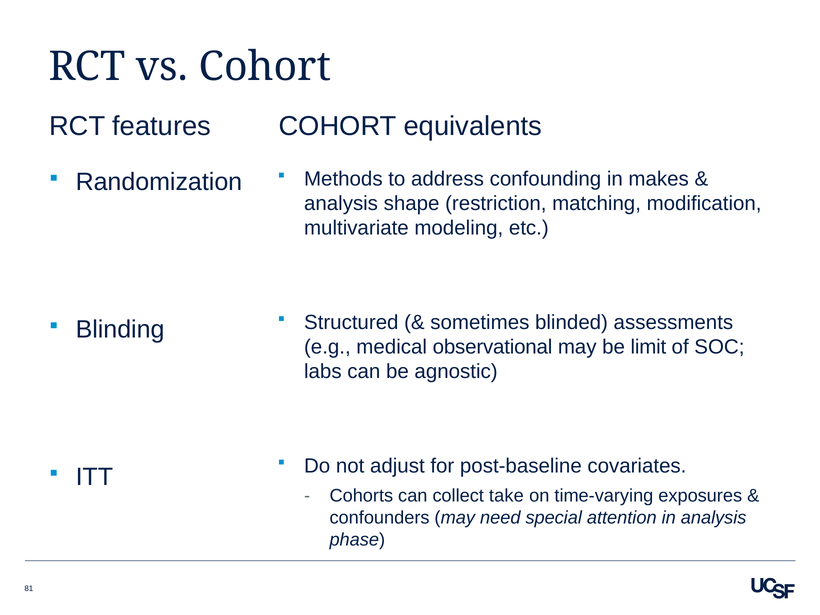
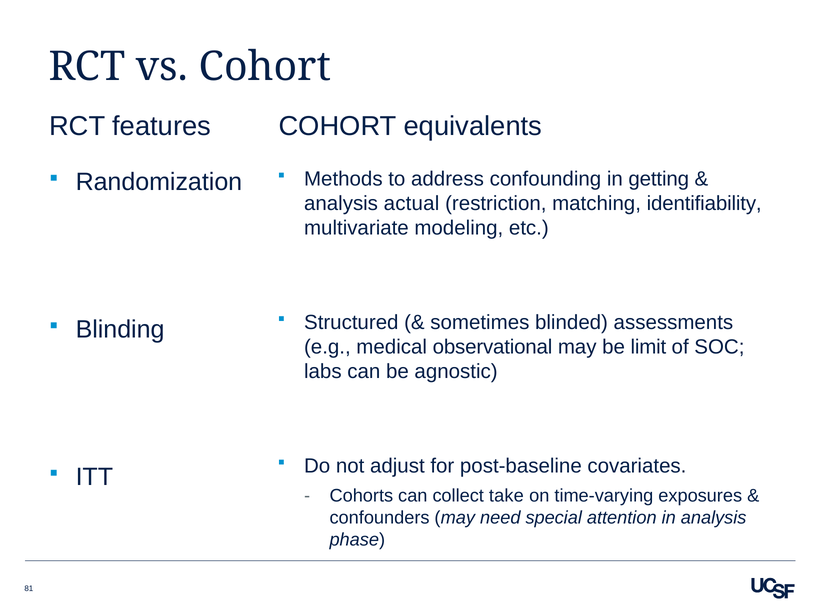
makes: makes -> getting (659, 179)
shape: shape -> actual (411, 204)
modification: modification -> identifiability (704, 204)
